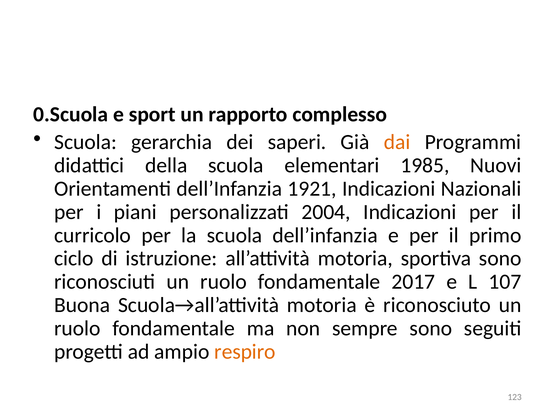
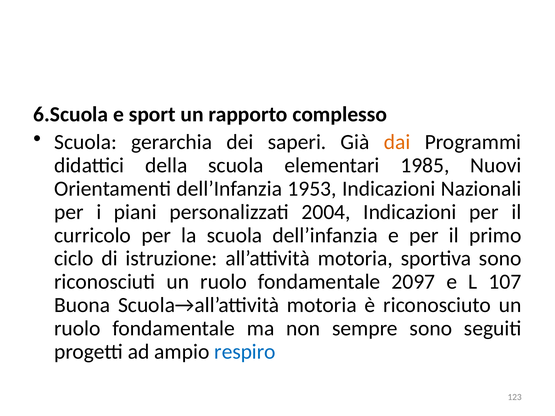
0.Scuola: 0.Scuola -> 6.Scuola (71, 114)
1921: 1921 -> 1953 (312, 189)
2017: 2017 -> 2097 (413, 282)
respiro colour: orange -> blue (245, 352)
